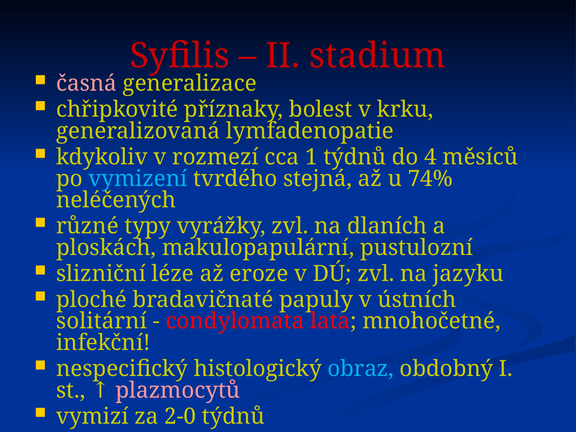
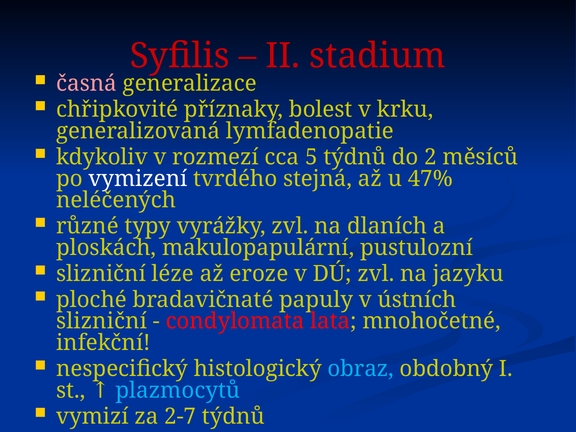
1: 1 -> 5 (311, 157)
4: 4 -> 2 (431, 157)
vymizení colour: light blue -> white (138, 179)
74%: 74% -> 47% (430, 179)
solitární: solitární -> slizniční (102, 321)
plazmocytů colour: pink -> light blue (178, 390)
2-0: 2-0 -> 2-7 (180, 416)
